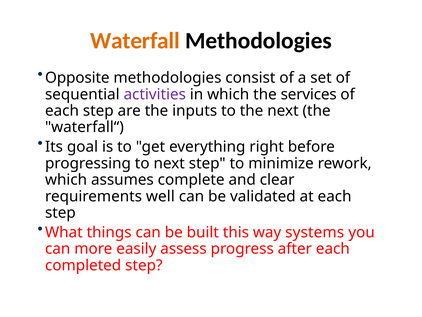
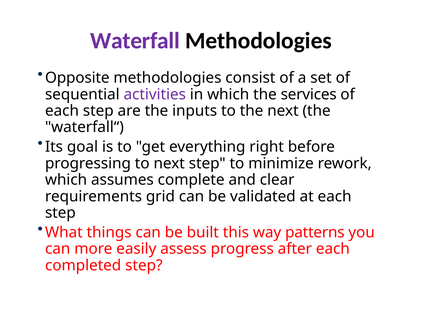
Waterfall colour: orange -> purple (135, 41)
well: well -> grid (160, 196)
systems: systems -> patterns (315, 232)
